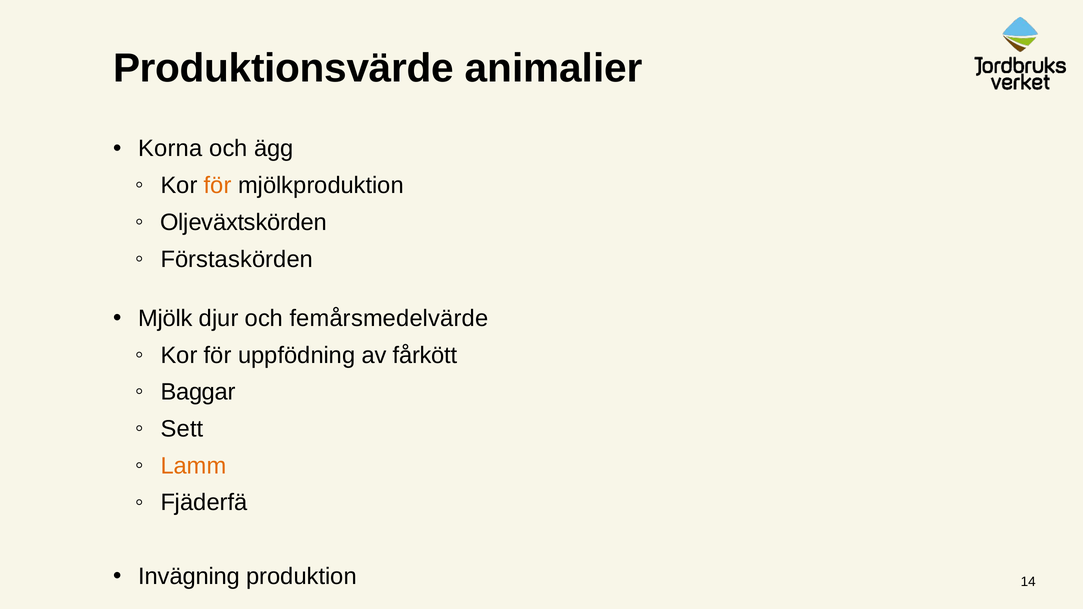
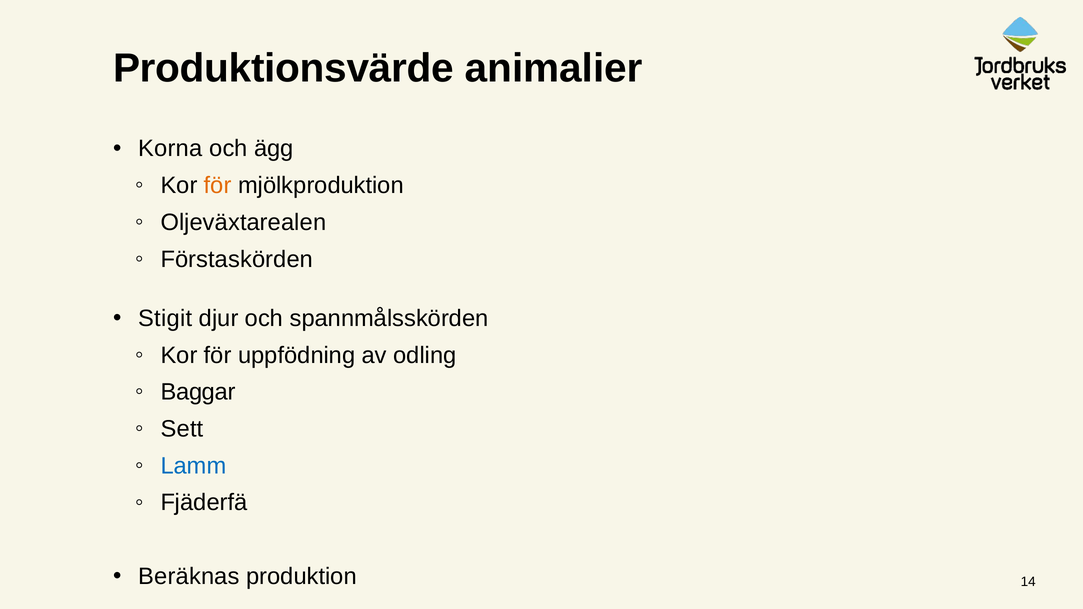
Oljeväxtskörden: Oljeväxtskörden -> Oljeväxtarealen (243, 222)
Mjölk: Mjölk -> Stigit (165, 318)
femårsmedelvärde: femårsmedelvärde -> spannmålsskörden (389, 318)
fårkött: fårkött -> odling (425, 355)
Lamm colour: orange -> blue (193, 466)
Invägning: Invägning -> Beräknas (189, 577)
